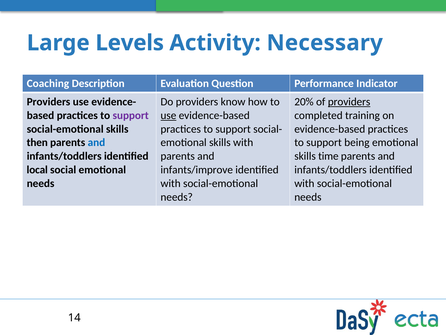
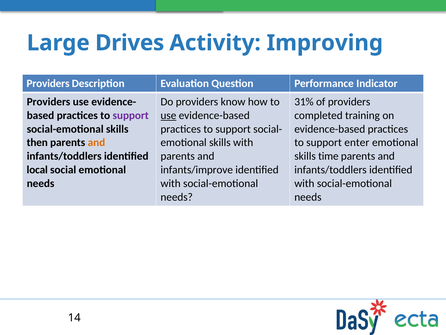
Levels: Levels -> Drives (130, 43)
Necessary: Necessary -> Improving (325, 43)
Coaching: Coaching -> Providers (48, 84)
20%: 20% -> 31% (304, 102)
providers underline: present -> none (349, 102)
and colour: blue -> orange (96, 142)
being: being -> enter (357, 142)
